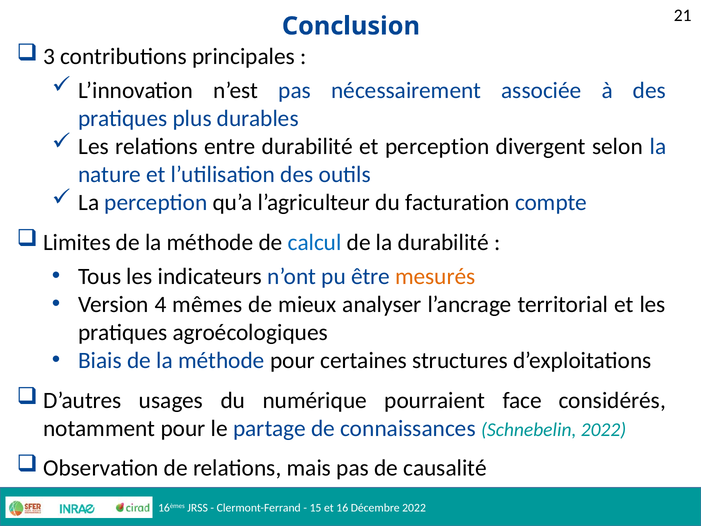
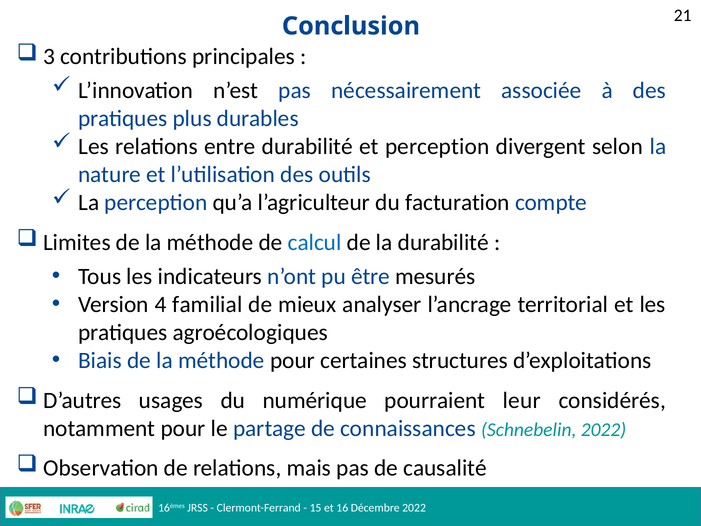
mesurés colour: orange -> black (435, 276)
mêmes: mêmes -> familial (207, 304)
face: face -> leur (522, 400)
